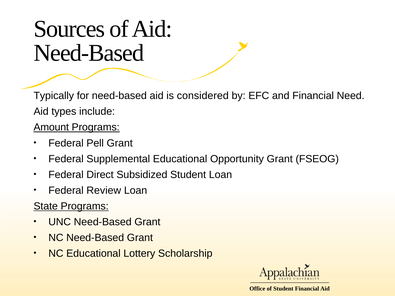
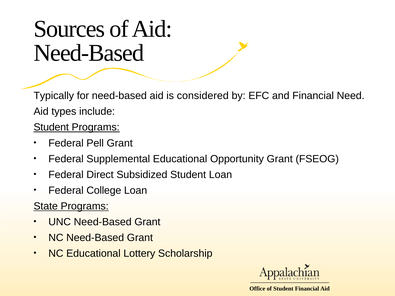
Amount: Amount -> Student (51, 127)
Review: Review -> College (104, 191)
